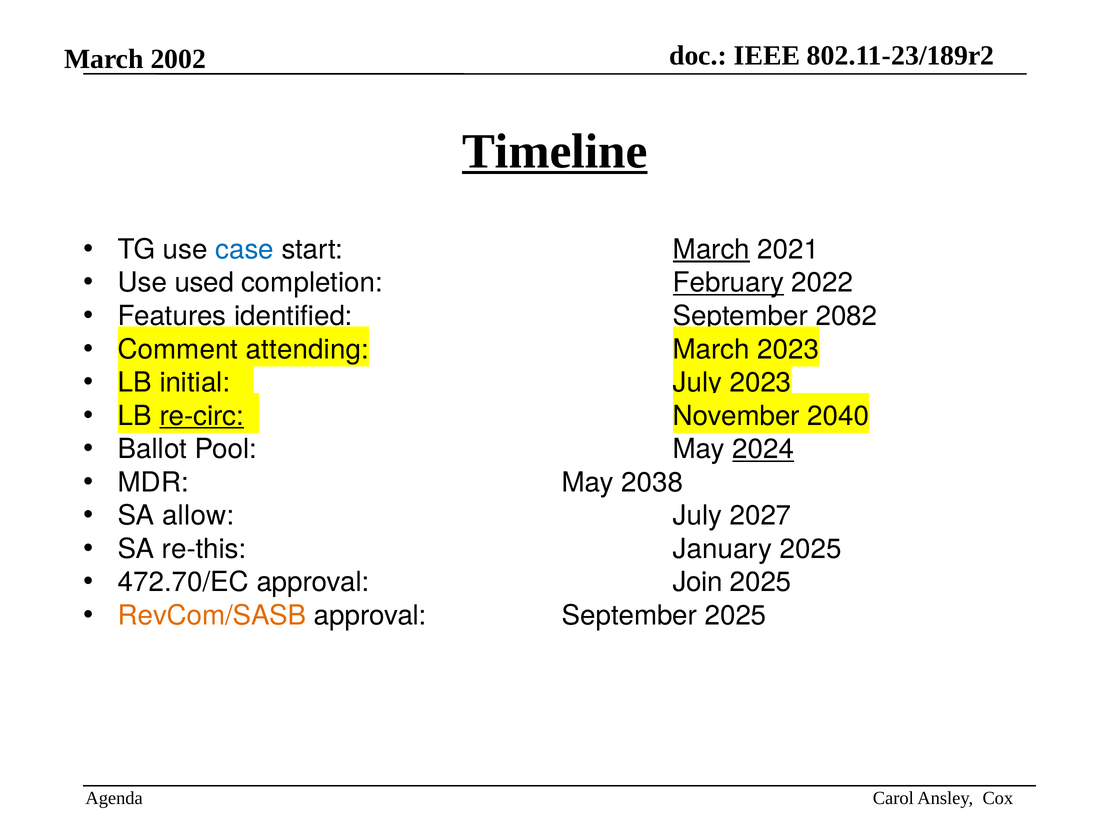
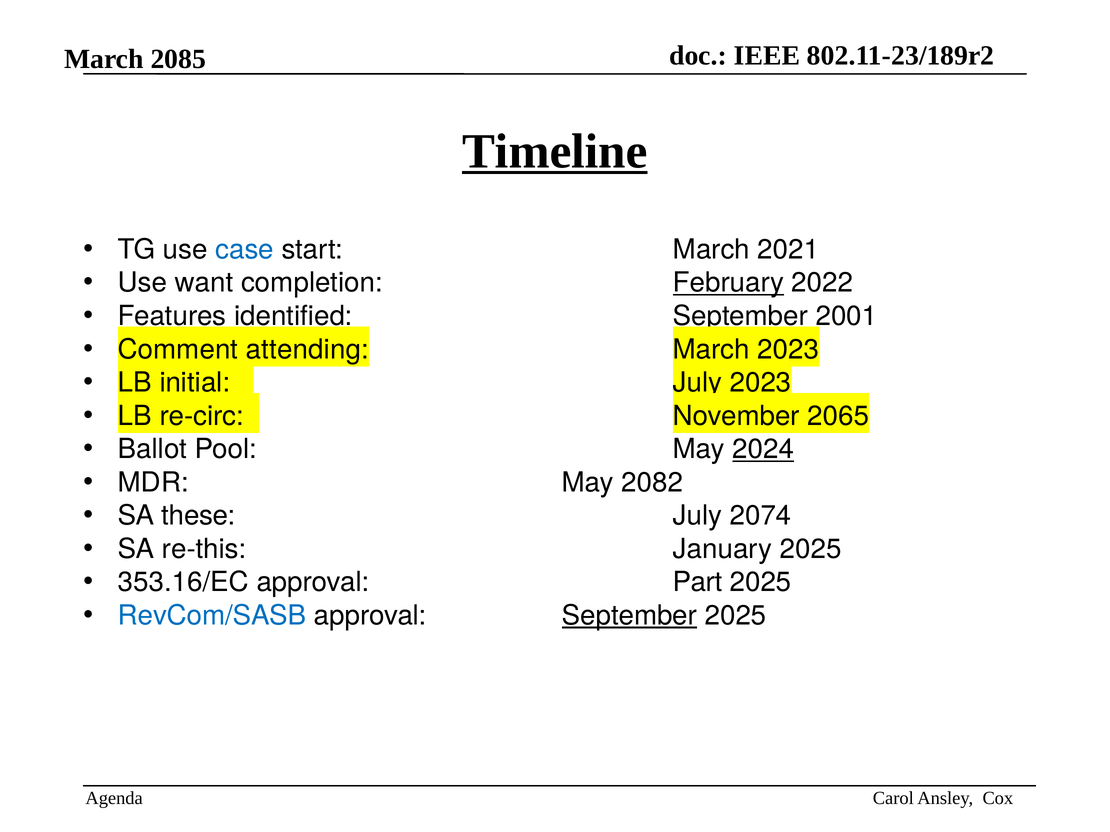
2002: 2002 -> 2085 (178, 59)
March underline: present -> none (711, 250)
used: used -> want (204, 283)
2082: 2082 -> 2001 (846, 316)
re-circ underline: present -> none (202, 416)
2040: 2040 -> 2065 (838, 416)
2038: 2038 -> 2082 (652, 483)
allow: allow -> these (199, 516)
2027: 2027 -> 2074 (761, 516)
472.70/EC: 472.70/EC -> 353.16/EC (183, 583)
Join: Join -> Part (698, 583)
RevCom/SASB colour: orange -> blue (212, 616)
September underline: none -> present (629, 616)
